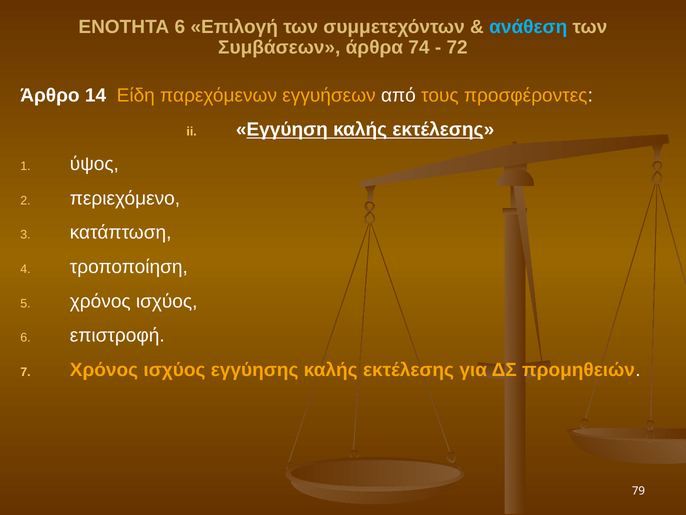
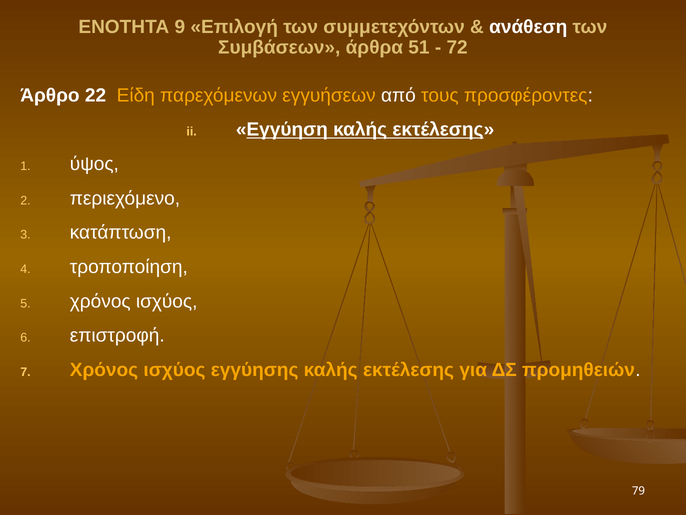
ΕΝΟΤΗΤΑ 6: 6 -> 9 (180, 27)
ανάθεση colour: light blue -> white (528, 27)
74: 74 -> 51 (419, 47)
14: 14 -> 22 (96, 95)
